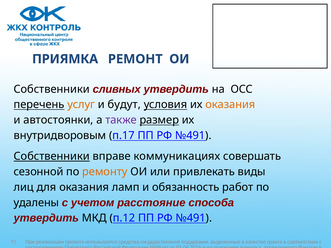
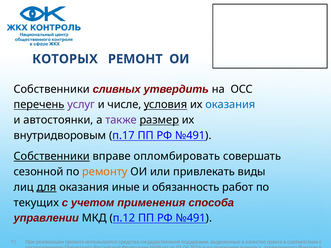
ПРИЯМКА: ПРИЯМКА -> КОТОРЫХ (65, 59)
услуг colour: orange -> purple (81, 105)
будут: будут -> числе (124, 105)
оказания colour: orange -> blue (230, 105)
коммуникациях: коммуникациях -> опломбировать (177, 157)
для underline: none -> present (46, 187)
ламп: ламп -> иные (126, 187)
удалены: удалены -> текущих (36, 203)
расстояние: расстояние -> применения (151, 203)
утвердить: утвердить -> управлении (46, 218)
